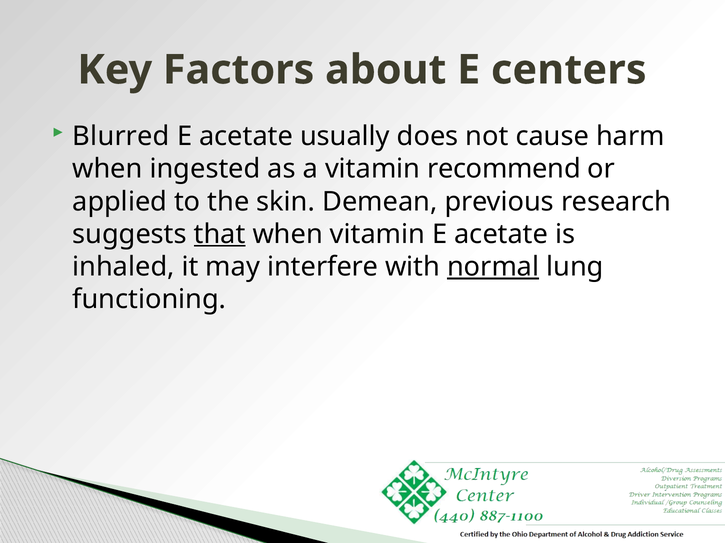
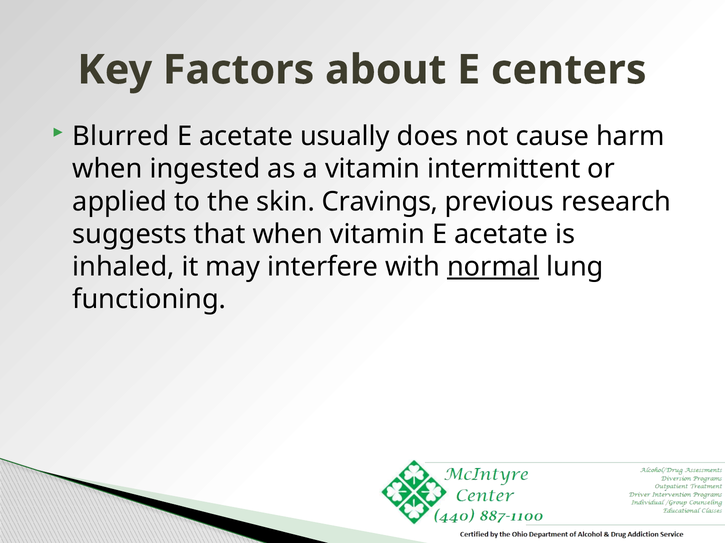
recommend: recommend -> intermittent (504, 169)
Demean: Demean -> Cravings (380, 202)
that underline: present -> none (220, 235)
